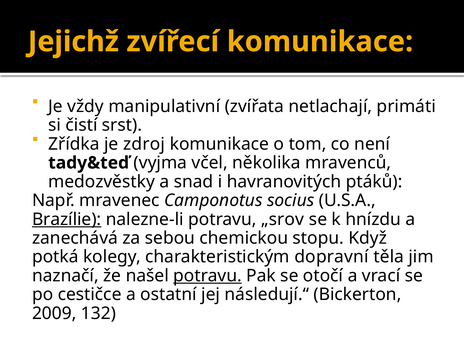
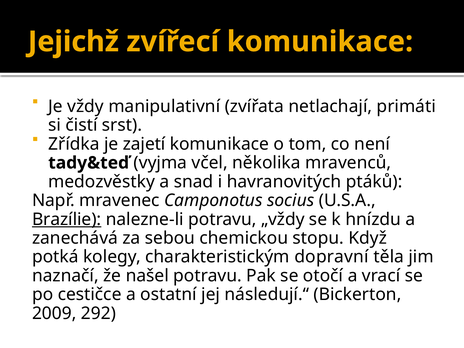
zdroj: zdroj -> zajetí (144, 144)
„srov: „srov -> „vždy (283, 219)
potravu underline: present -> none (208, 276)
132: 132 -> 292 (98, 313)
